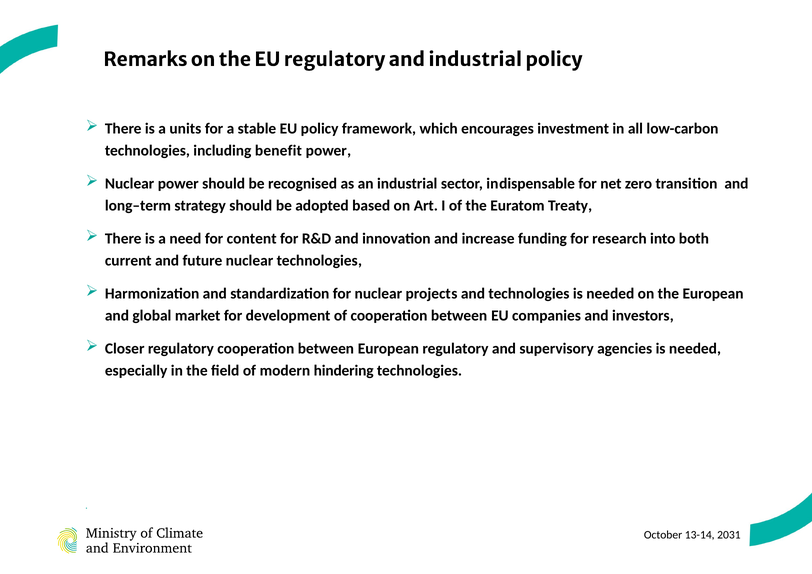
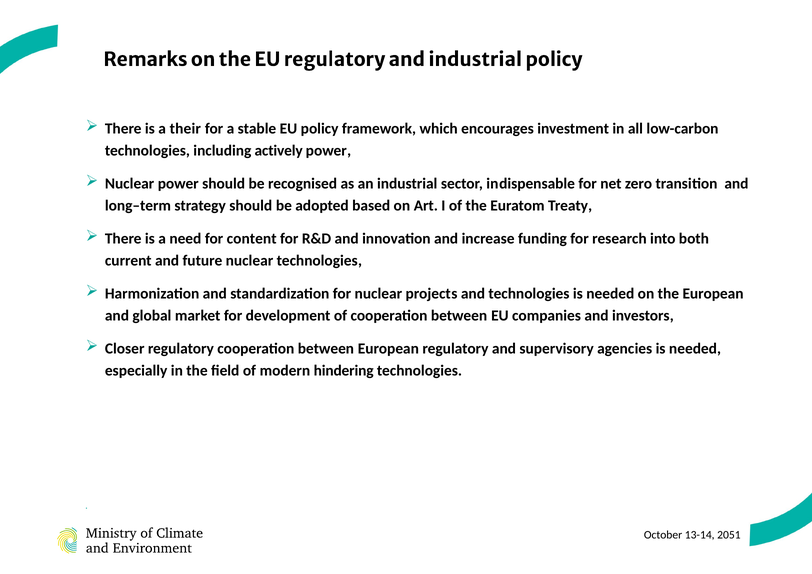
a units: units -> their (185, 129)
benefit: benefit -> actively (279, 151)
2031: 2031 -> 2051 (729, 535)
